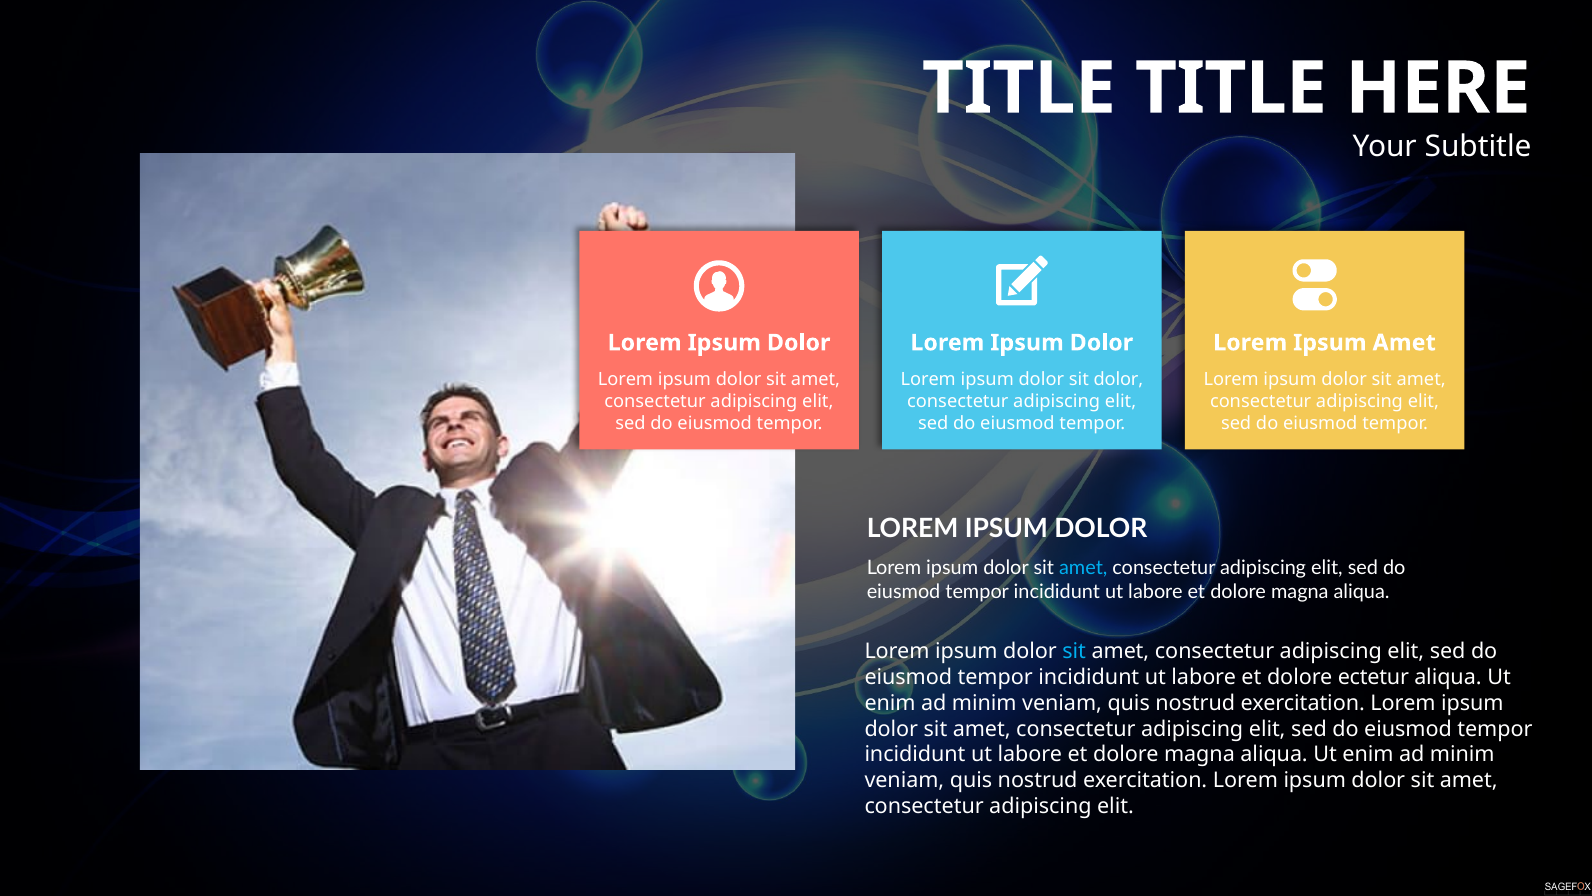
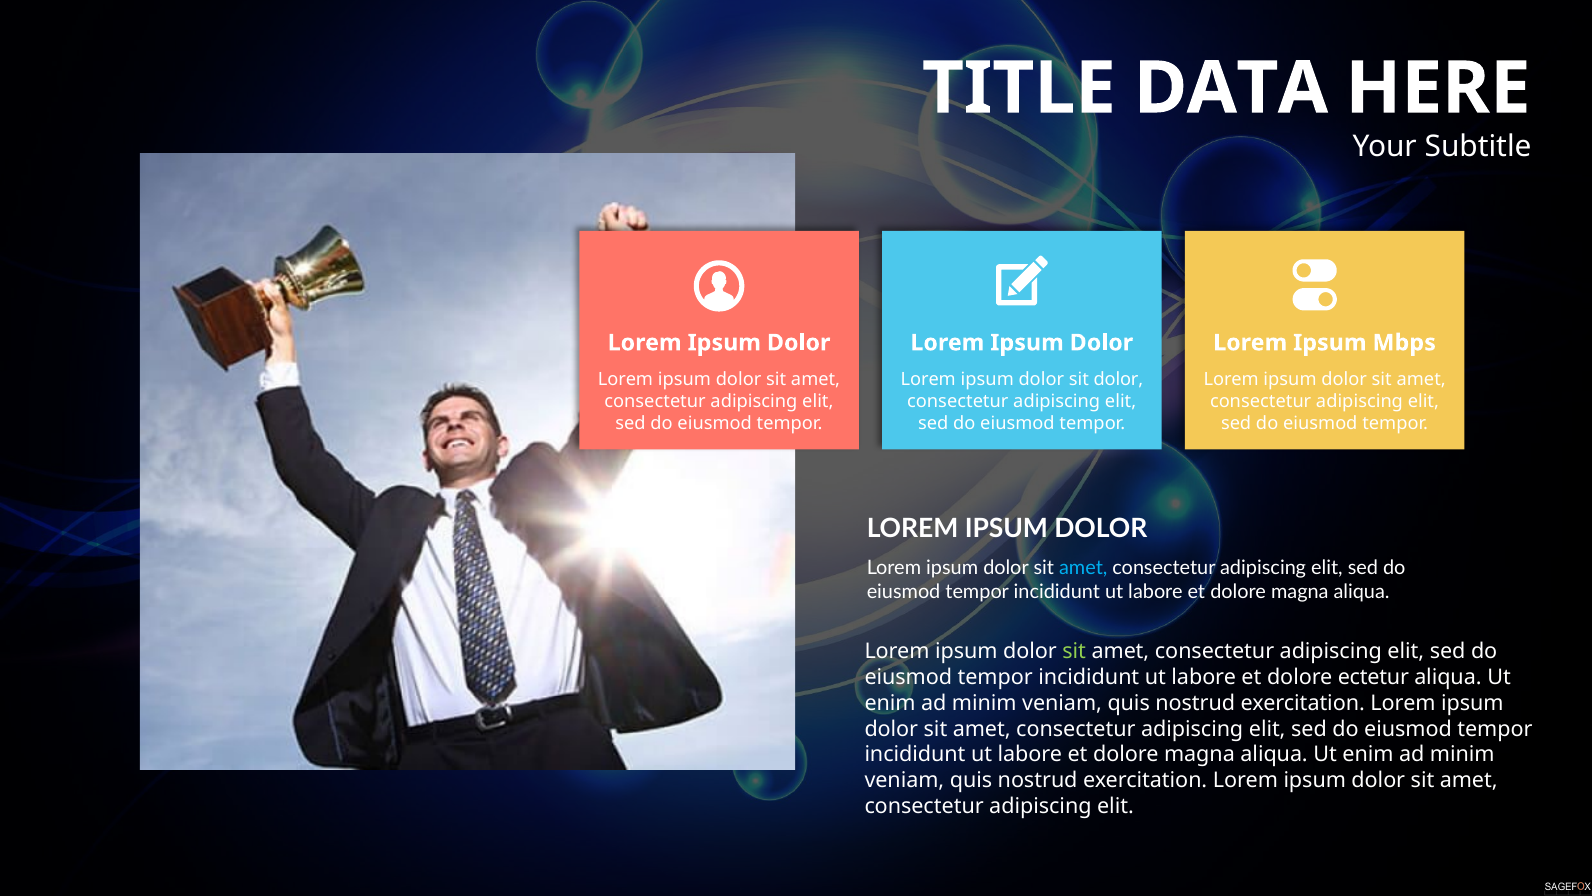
TITLE TITLE: TITLE -> DATA (1231, 88)
Ipsum Amet: Amet -> Mbps (1404, 343)
sit colour: light blue -> light green (1074, 651)
